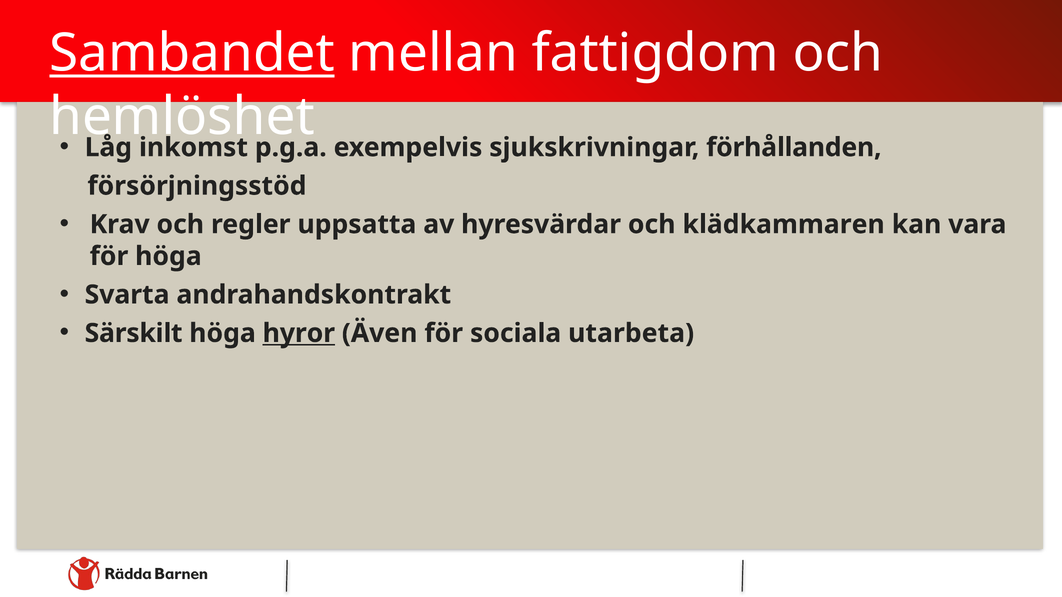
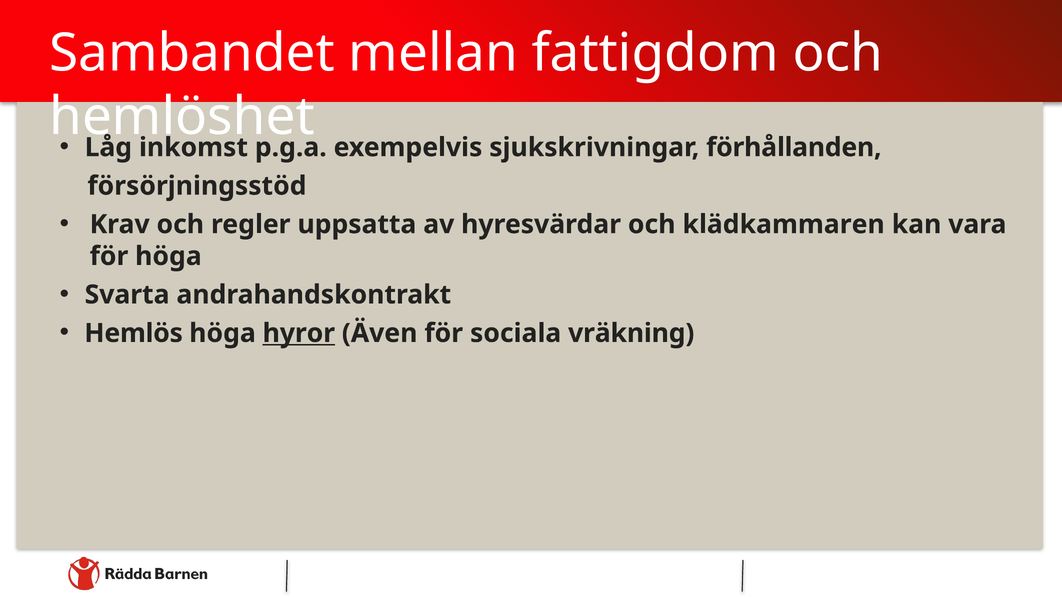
Sambandet underline: present -> none (192, 53)
Särskilt: Särskilt -> Hemlös (134, 333)
utarbeta: utarbeta -> vräkning (631, 333)
